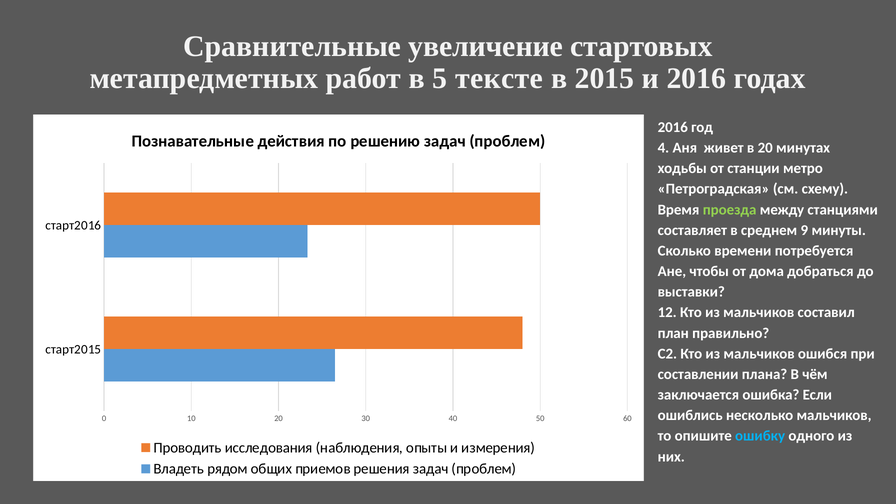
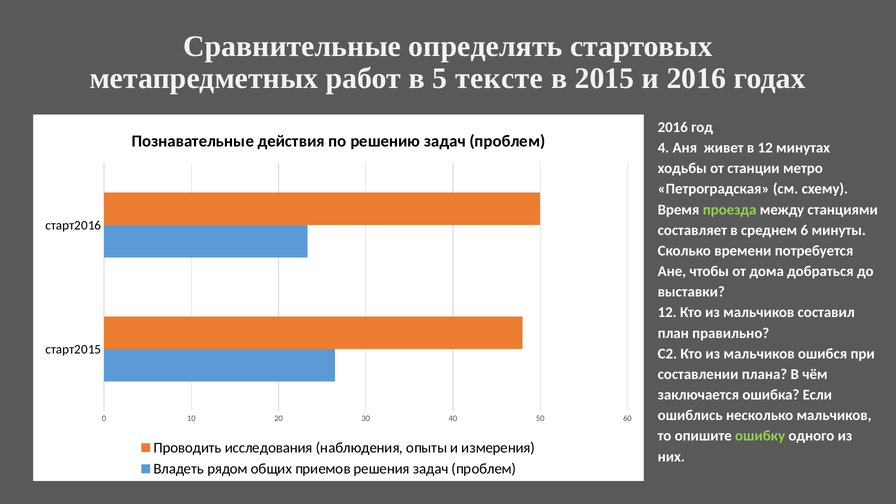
увеличение: увеличение -> определять (486, 46)
в 20: 20 -> 12 (765, 148)
9: 9 -> 6 (804, 230)
ошибку colour: light blue -> light green (760, 436)
